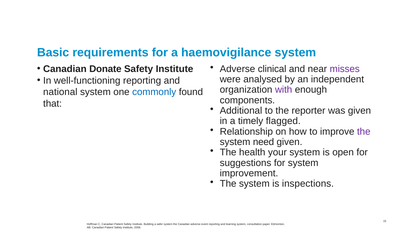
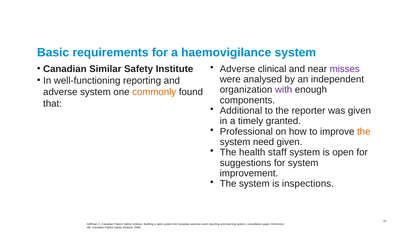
Donate: Donate -> Similar (105, 69)
national: national -> adverse (60, 92)
commonly colour: blue -> orange (154, 92)
flagged: flagged -> granted (283, 121)
Relationship: Relationship -> Professional (246, 131)
the colour: purple -> orange (364, 131)
your: your -> staff (277, 152)
